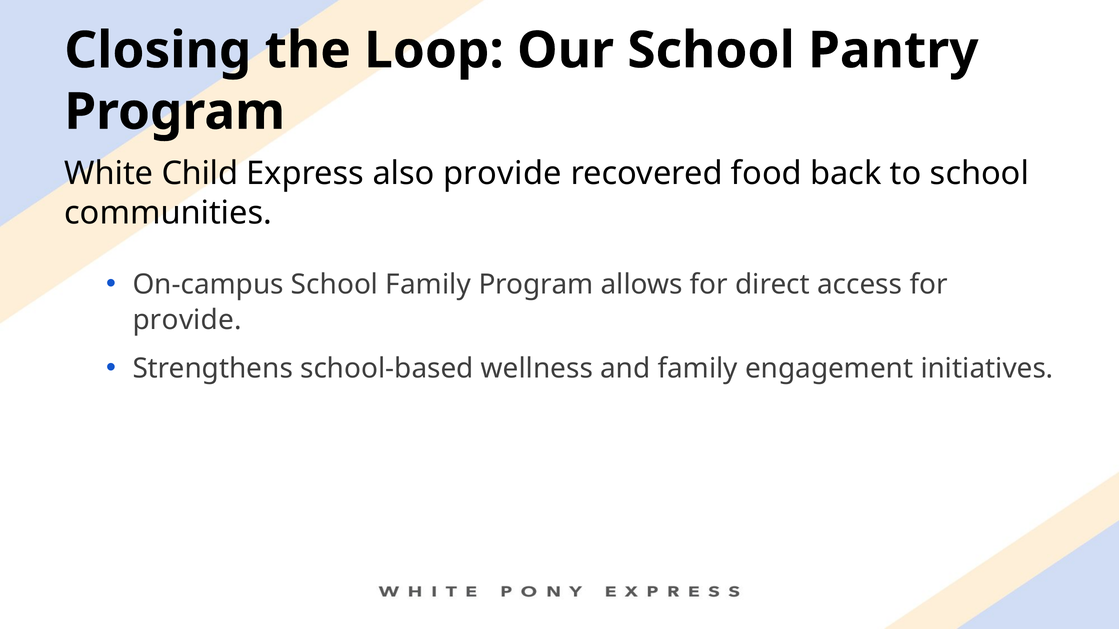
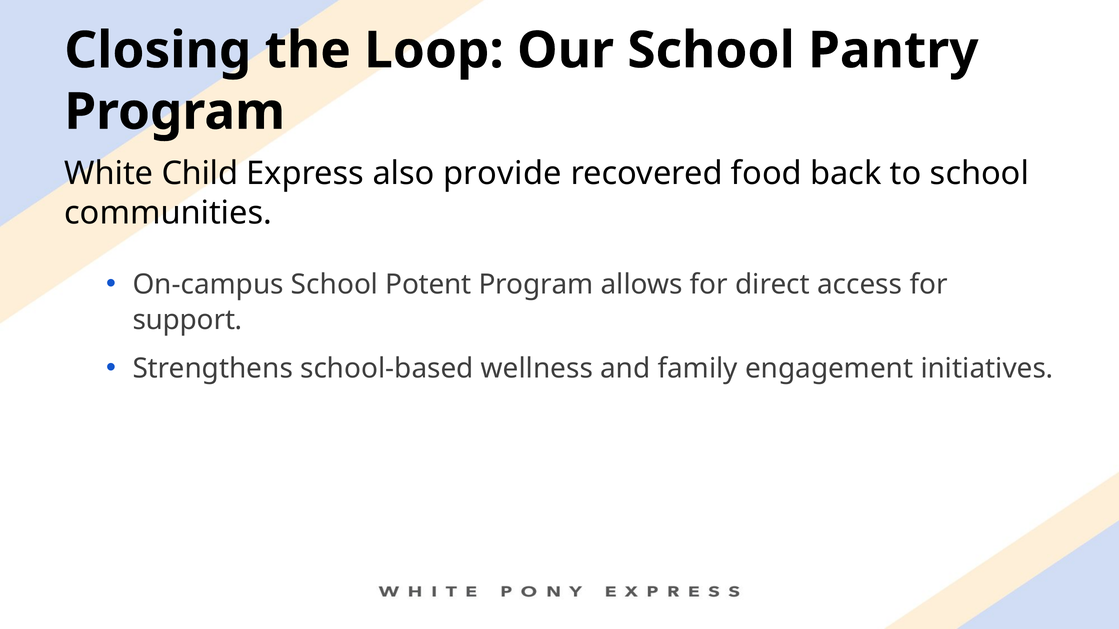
School Family: Family -> Potent (428, 285)
provide: provide -> support (187, 320)
